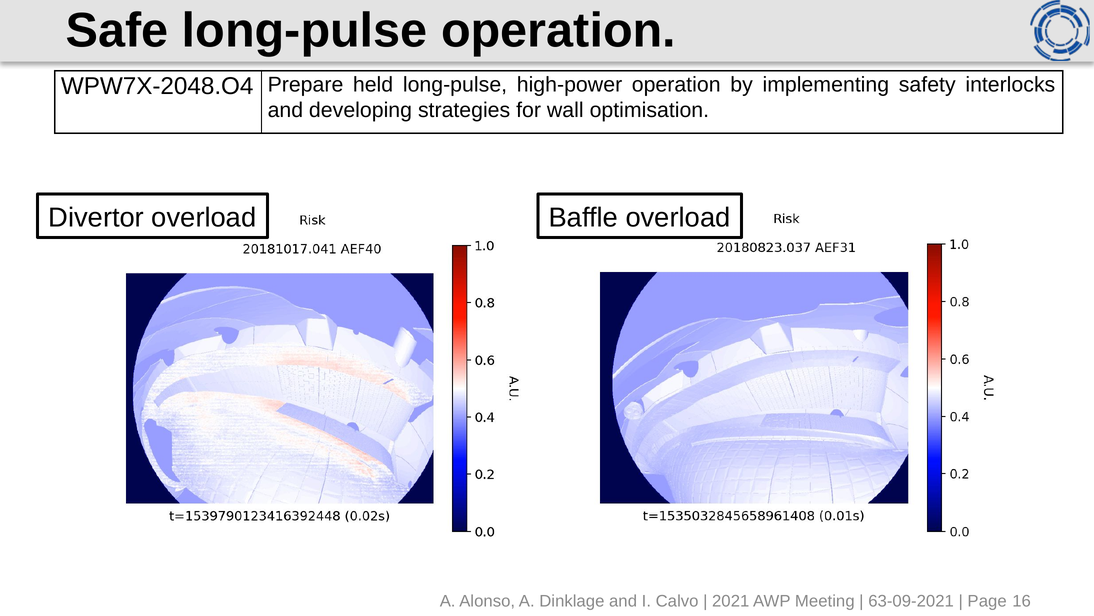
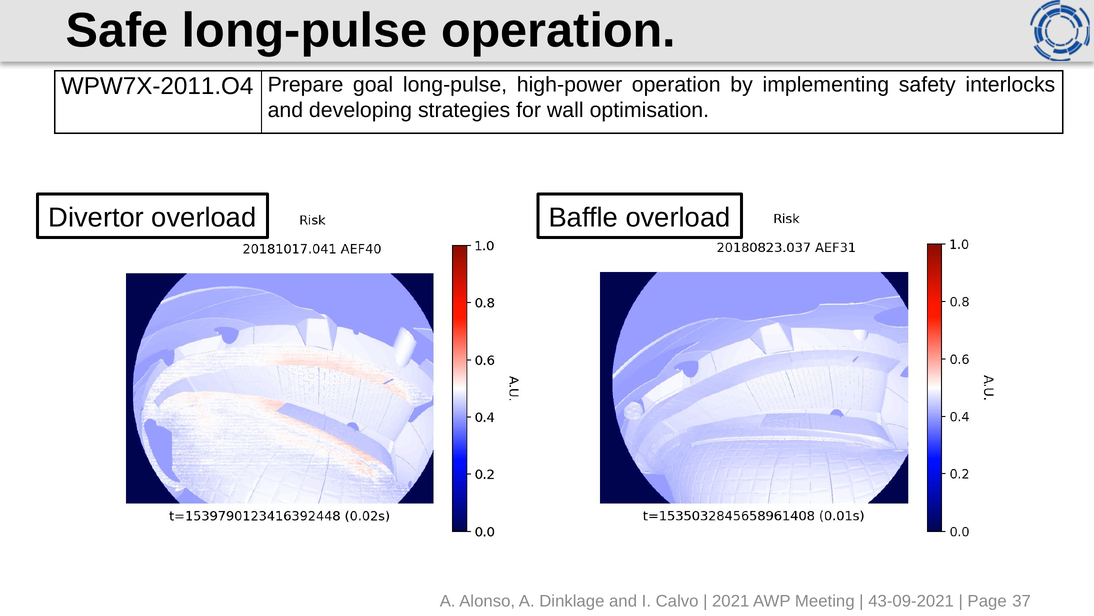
WPW7X-2048.O4: WPW7X-2048.O4 -> WPW7X-2011.O4 (157, 86)
held: held -> goal (373, 85)
63-09-2021: 63-09-2021 -> 43-09-2021 (911, 600)
16: 16 -> 37 (1022, 600)
